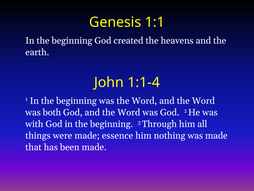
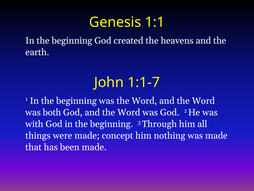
1:1-4: 1:1-4 -> 1:1-7 (144, 82)
essence: essence -> concept (118, 135)
